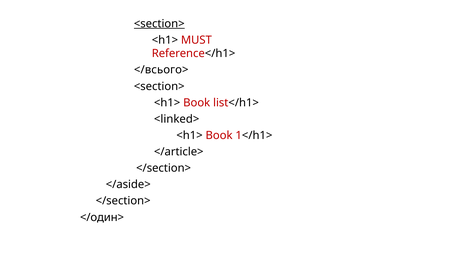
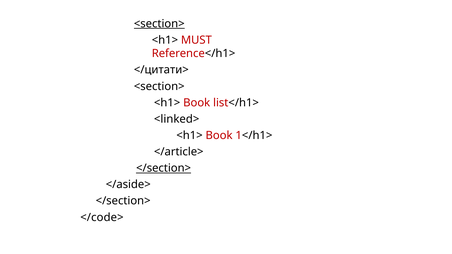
</всього>: </всього> -> </цитати> (161, 70)
</section> underline: none -> present (164, 168)
</один>: </один> -> </code> (102, 218)
